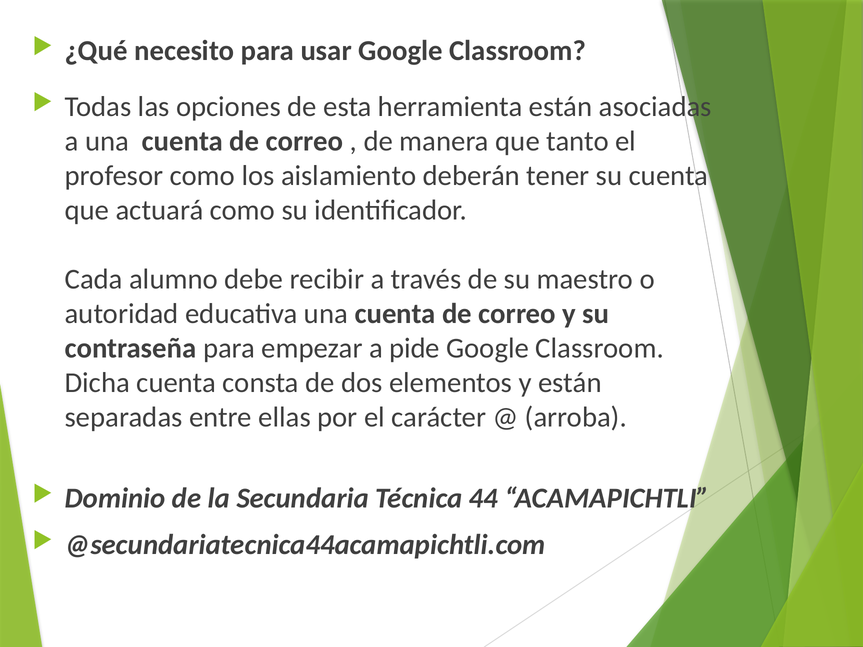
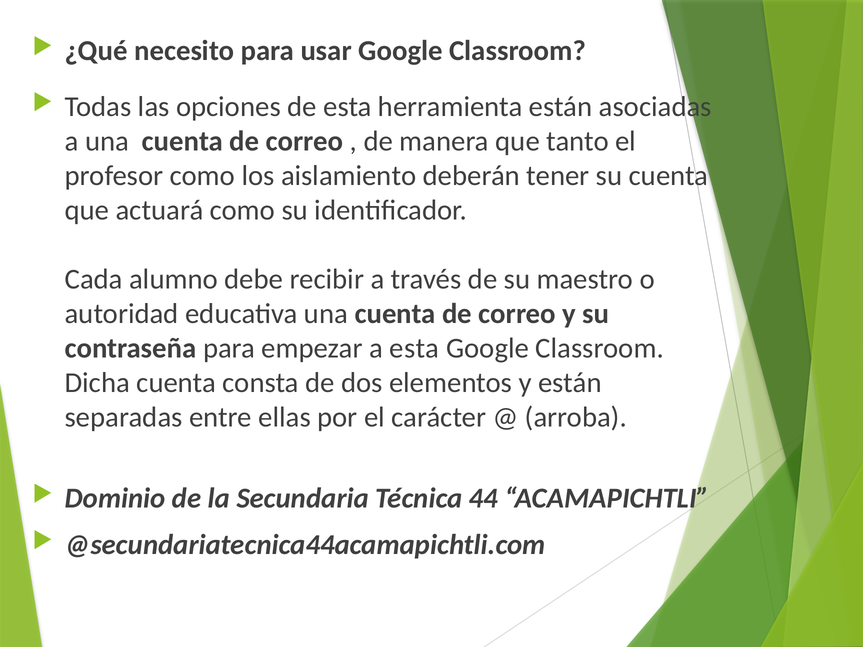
a pide: pide -> esta (414, 348)
